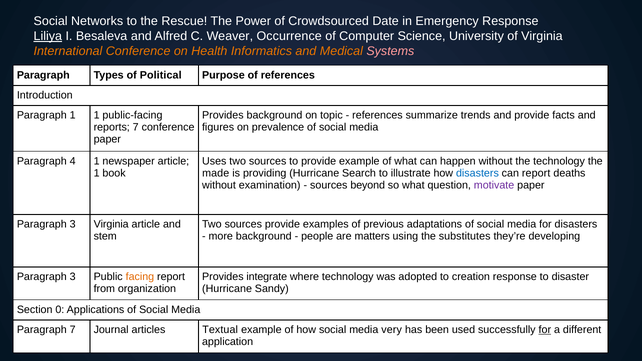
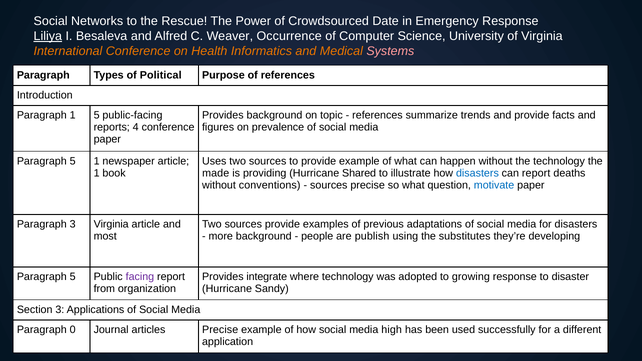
1 1: 1 -> 5 (97, 115)
reports 7: 7 -> 4 (136, 127)
4: 4 -> 5 (73, 161)
Search: Search -> Shared (359, 173)
examination: examination -> conventions (270, 185)
sources beyond: beyond -> precise (368, 185)
motivate colour: purple -> blue (494, 185)
stem: stem -> most (105, 236)
matters: matters -> publish (372, 236)
3: 3 -> 5 (73, 277)
facing colour: orange -> purple (140, 277)
creation: creation -> growing (471, 277)
Section 0: 0 -> 3 (60, 310)
Paragraph 7: 7 -> 0 (73, 330)
articles Textual: Textual -> Precise (220, 330)
very: very -> high (392, 330)
for underline: present -> none (545, 330)
